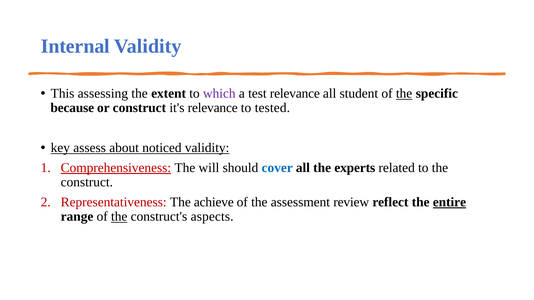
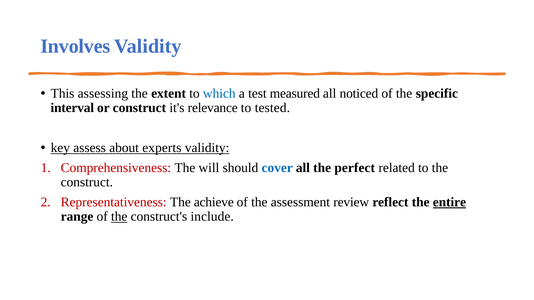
Internal: Internal -> Involves (75, 46)
which colour: purple -> blue (219, 94)
test relevance: relevance -> measured (295, 94)
student: student -> noticed (359, 94)
the underline: present -> none (404, 94)
because: because -> interval (72, 108)
noticed: noticed -> experts (162, 148)
Comprehensiveness underline: present -> none (116, 168)
experts: experts -> perfect (355, 168)
aspects: aspects -> include (212, 217)
